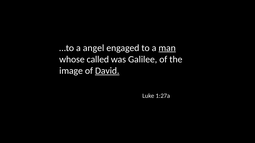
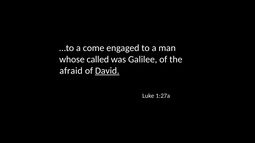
angel: angel -> come (94, 48)
man underline: present -> none (167, 48)
image: image -> afraid (71, 71)
